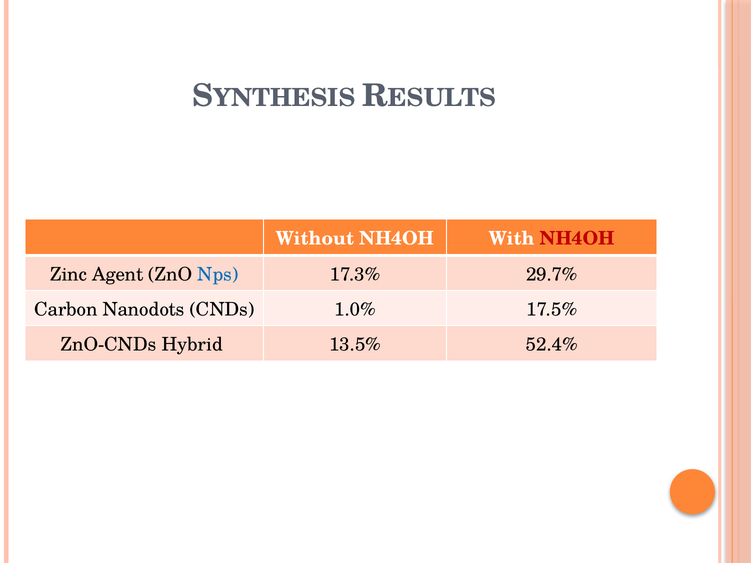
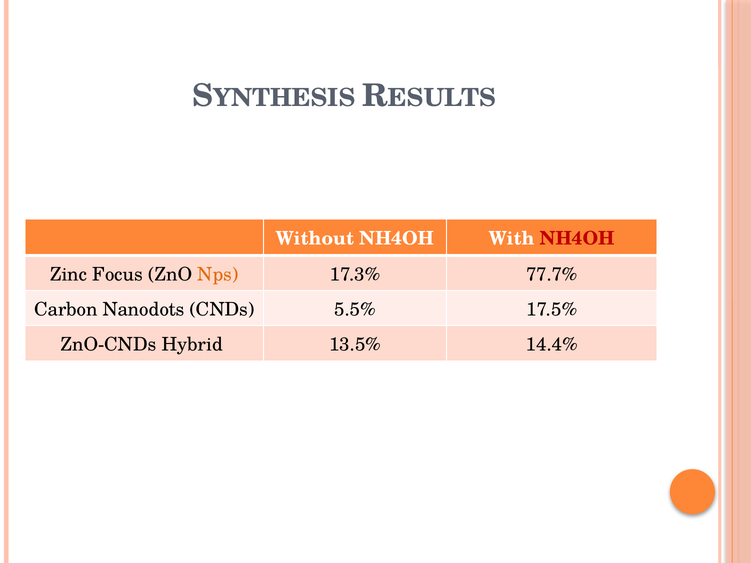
Agent: Agent -> Focus (118, 274)
Nps colour: blue -> orange (218, 274)
29.7%: 29.7% -> 77.7% (552, 274)
1.0%: 1.0% -> 5.5% (355, 310)
52.4%: 52.4% -> 14.4% (552, 345)
